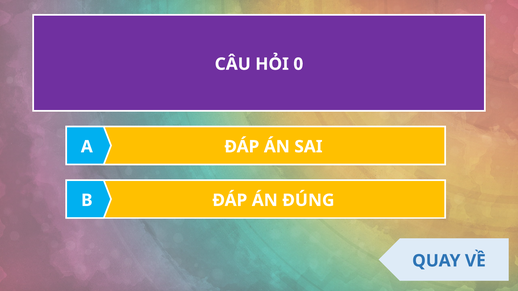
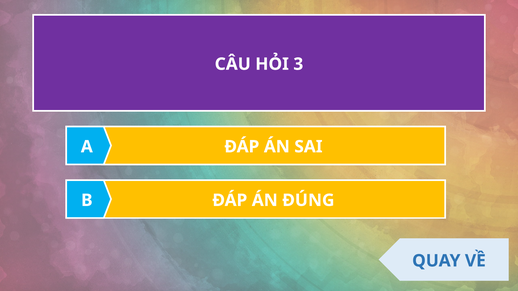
0: 0 -> 3 (298, 64)
